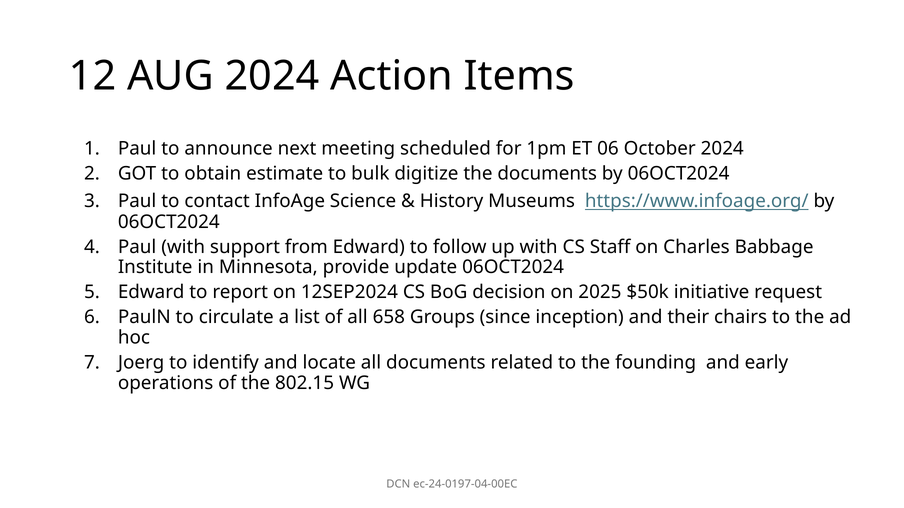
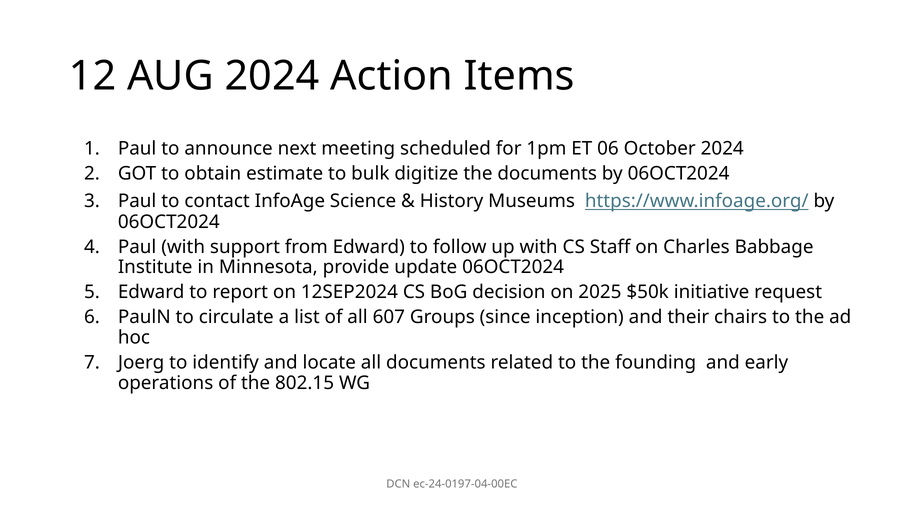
658: 658 -> 607 (389, 318)
